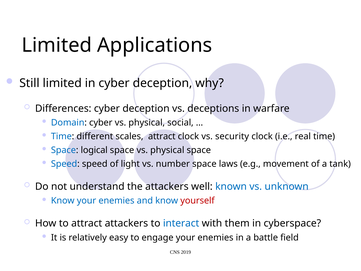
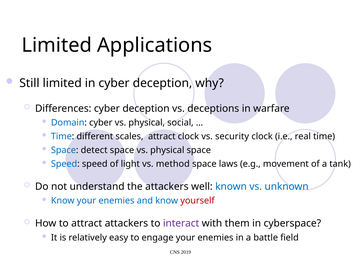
logical: logical -> detect (94, 150)
number: number -> method (173, 164)
interact colour: blue -> purple (181, 223)
